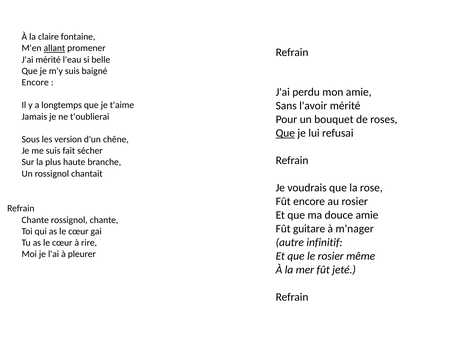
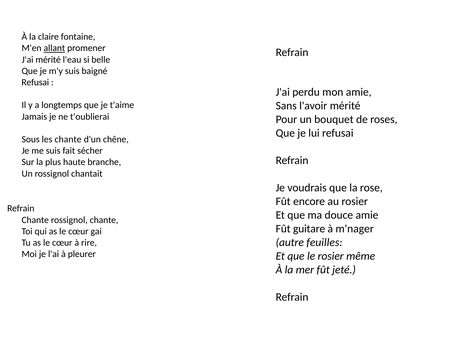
Encore: Encore -> Refusai (35, 82)
Que underline: present -> none (285, 133)
les version: version -> chante (68, 139)
infinitif: infinitif -> feuilles (324, 242)
